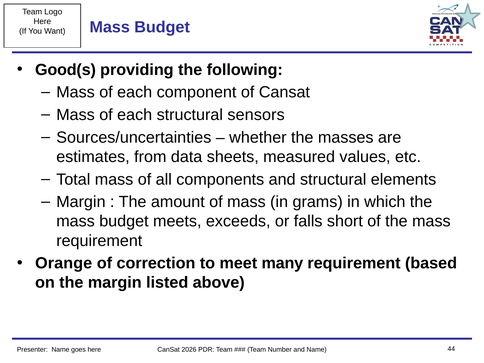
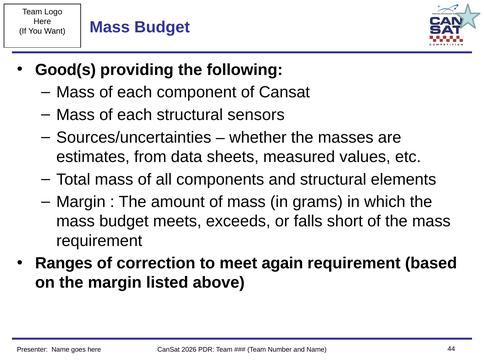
Orange: Orange -> Ranges (64, 263)
many: many -> again (282, 263)
